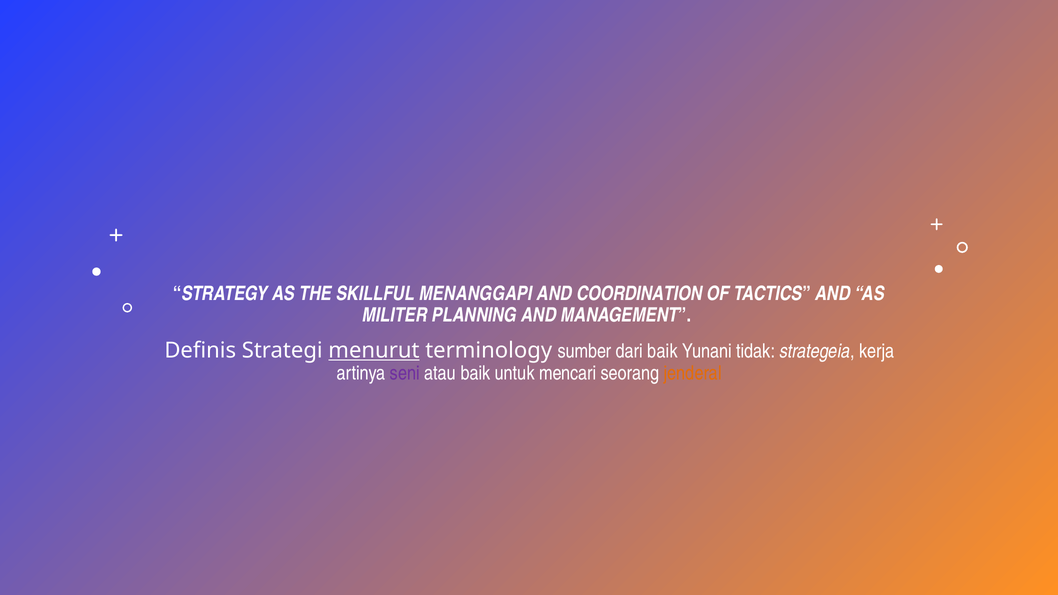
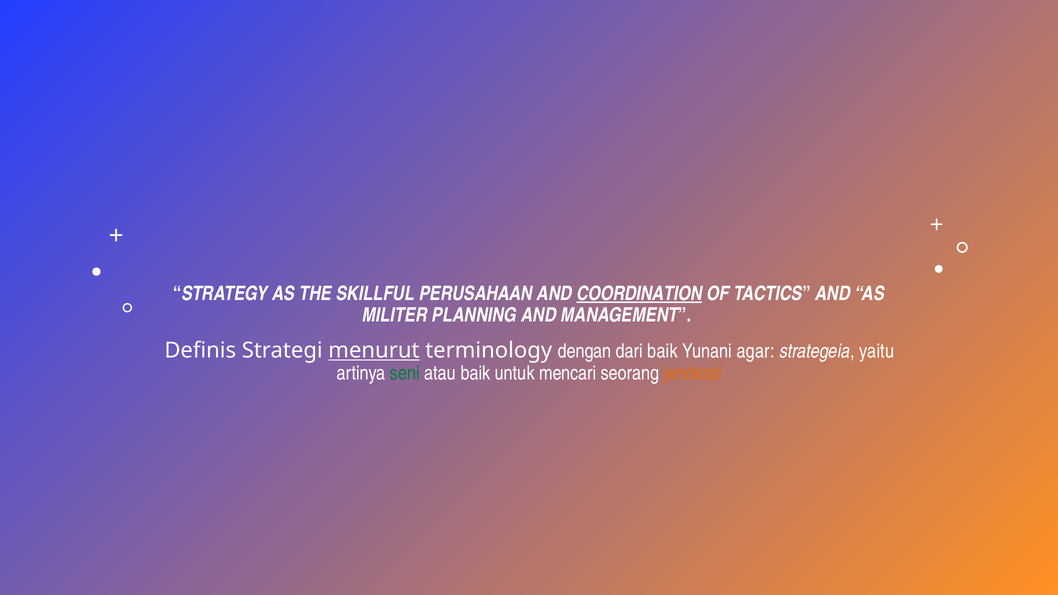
MENANGGAPI: MENANGGAPI -> PERUSAHAAN (476, 294)
COORDINATION underline: none -> present (640, 294)
sumber: sumber -> dengan (585, 351)
tidak: tidak -> agar (756, 351)
kerja: kerja -> yaitu (877, 351)
seni colour: purple -> green (405, 373)
